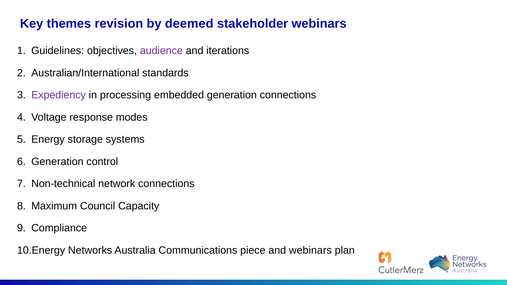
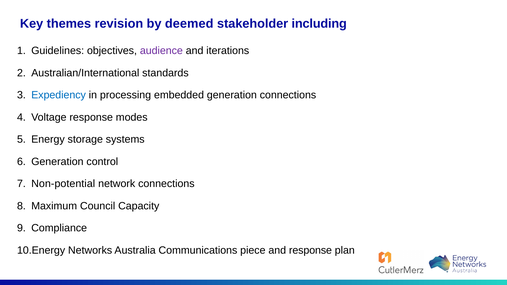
stakeholder webinars: webinars -> including (319, 24)
Expediency colour: purple -> blue (59, 95)
Non-technical: Non-technical -> Non-potential (63, 184)
and webinars: webinars -> response (310, 250)
